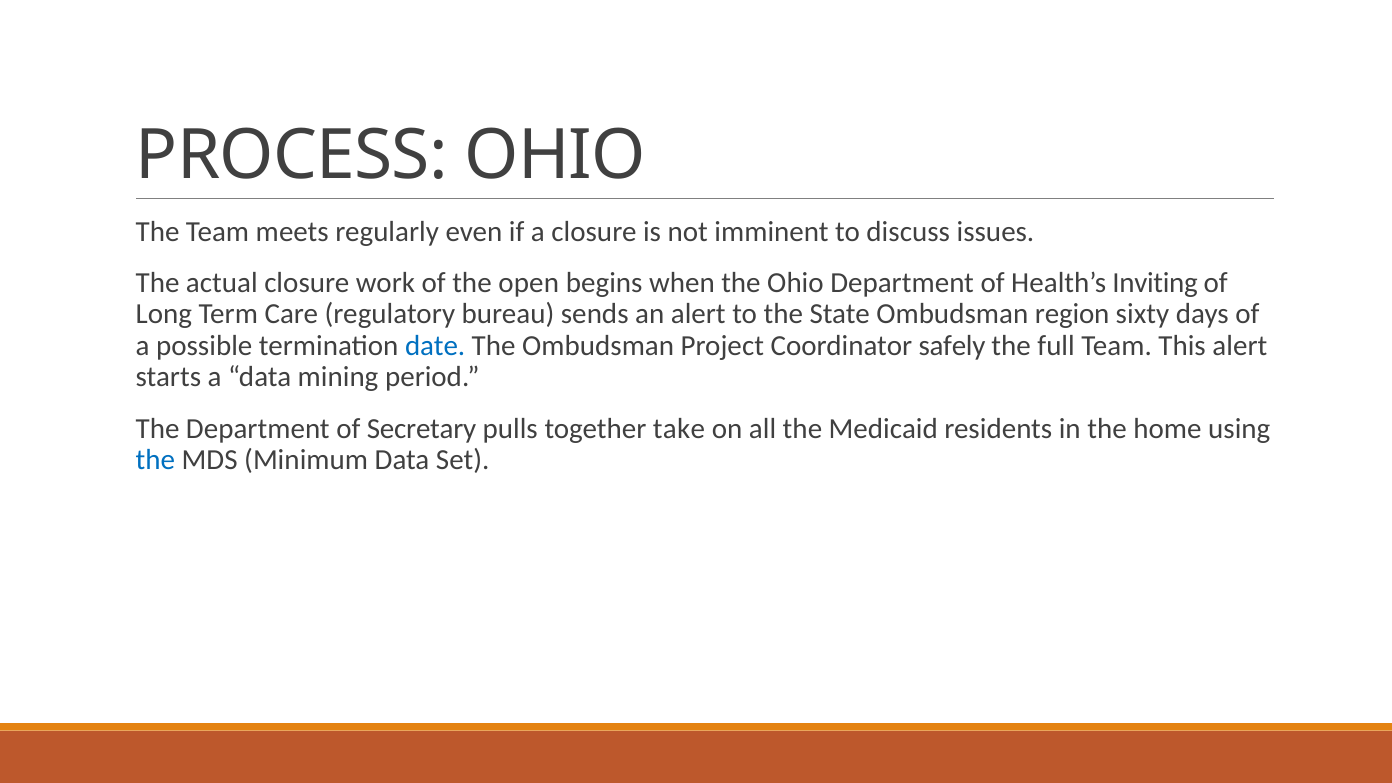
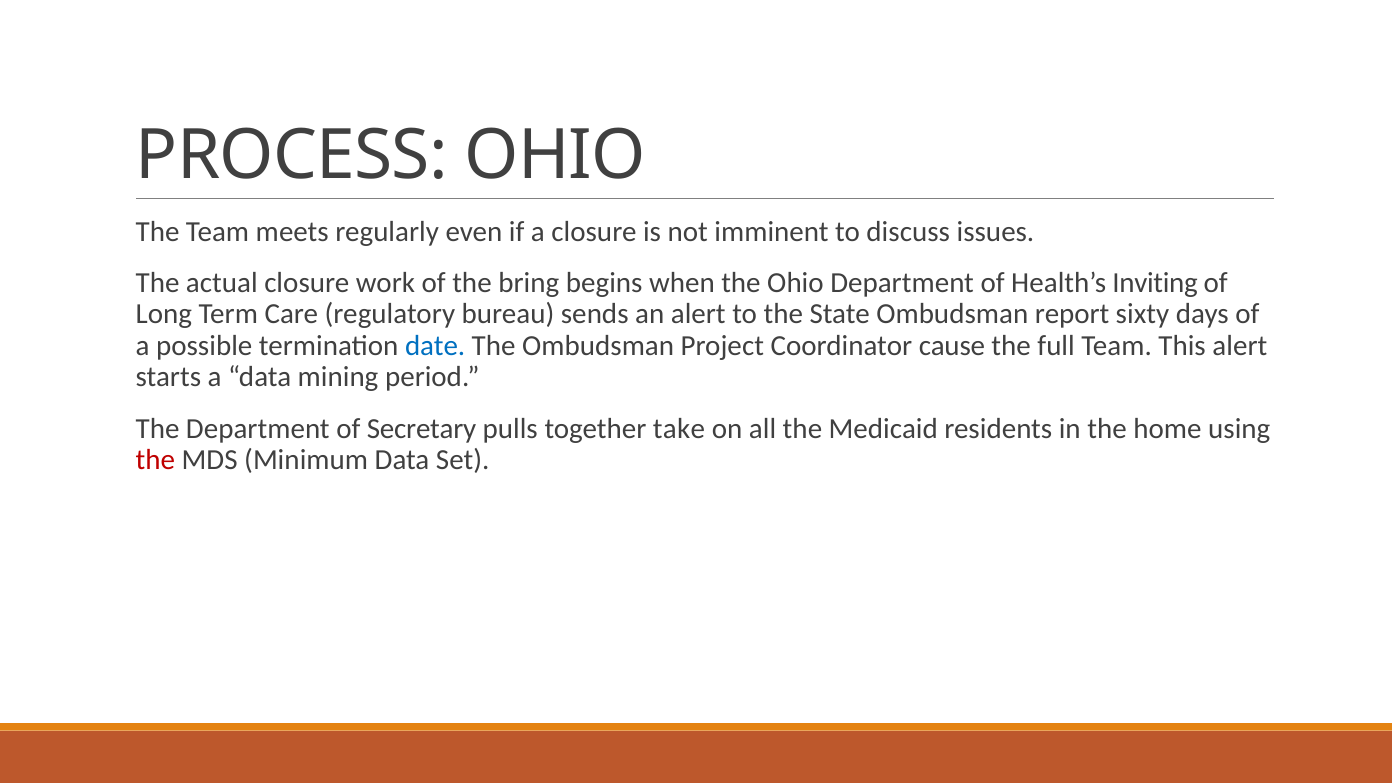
open: open -> bring (529, 283)
region: region -> report (1072, 314)
safely: safely -> cause (952, 346)
the colour: blue -> red (155, 460)
